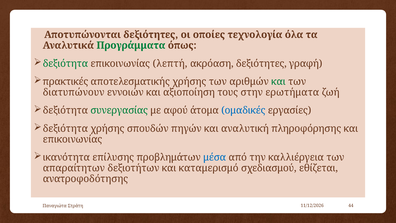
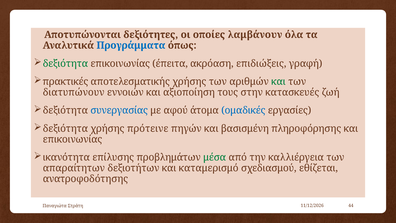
τεχνολογία: τεχνολογία -> λαμβάνουν (255, 35)
Προγράμματα colour: green -> blue (131, 45)
λεπτή: λεπτή -> έπειτα (170, 63)
ακρόαση δεξιότητες: δεξιότητες -> επιδιώξεις (261, 63)
ερωτήματα: ερωτήματα -> κατασκευές (292, 92)
συνεργασίας colour: green -> blue (119, 110)
σπουδών: σπουδών -> πρότεινε (148, 128)
αναλυτική: αναλυτική -> βασισμένη (245, 128)
μέσα colour: blue -> green (215, 157)
